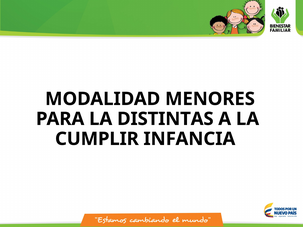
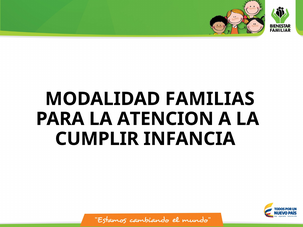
MENORES: MENORES -> FAMILIAS (210, 99)
DISTINTAS: DISTINTAS -> ATENCION (165, 119)
